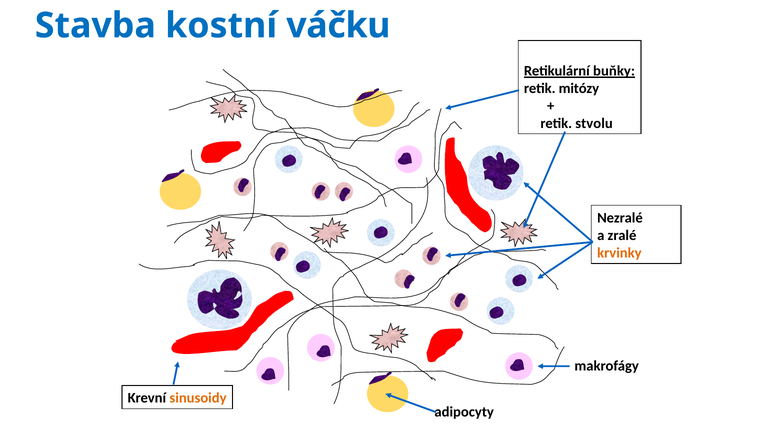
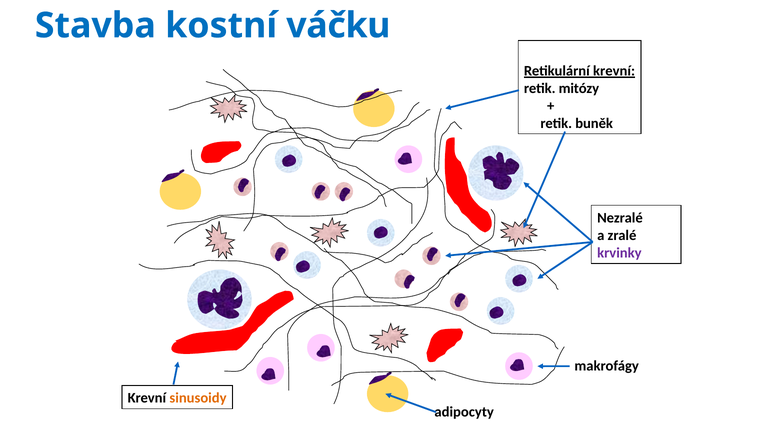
Retikulární buňky: buňky -> krevní (614, 71)
stvolu: stvolu -> buněk (594, 123)
krvinky colour: orange -> purple (619, 253)
